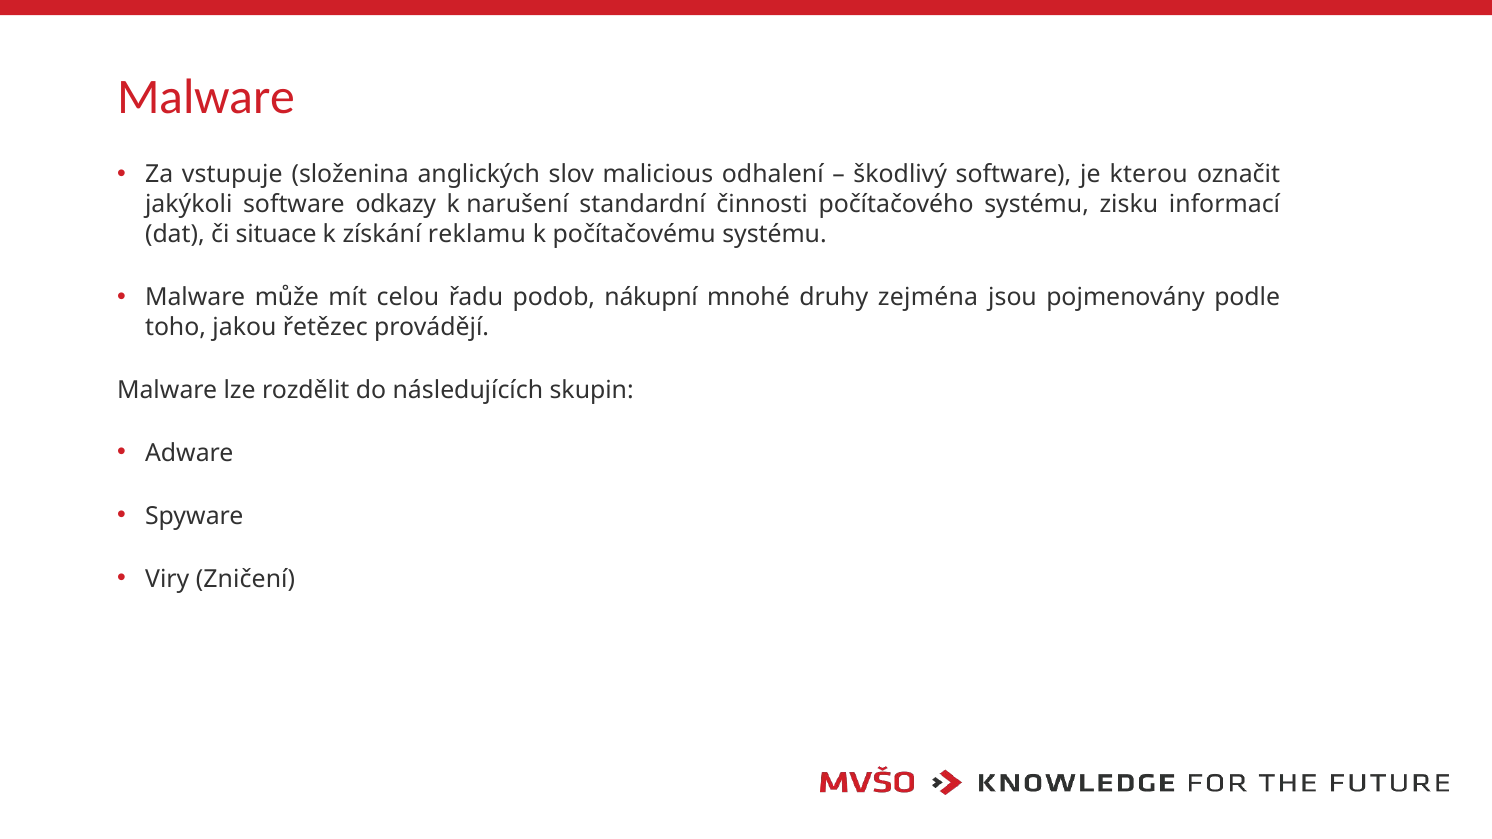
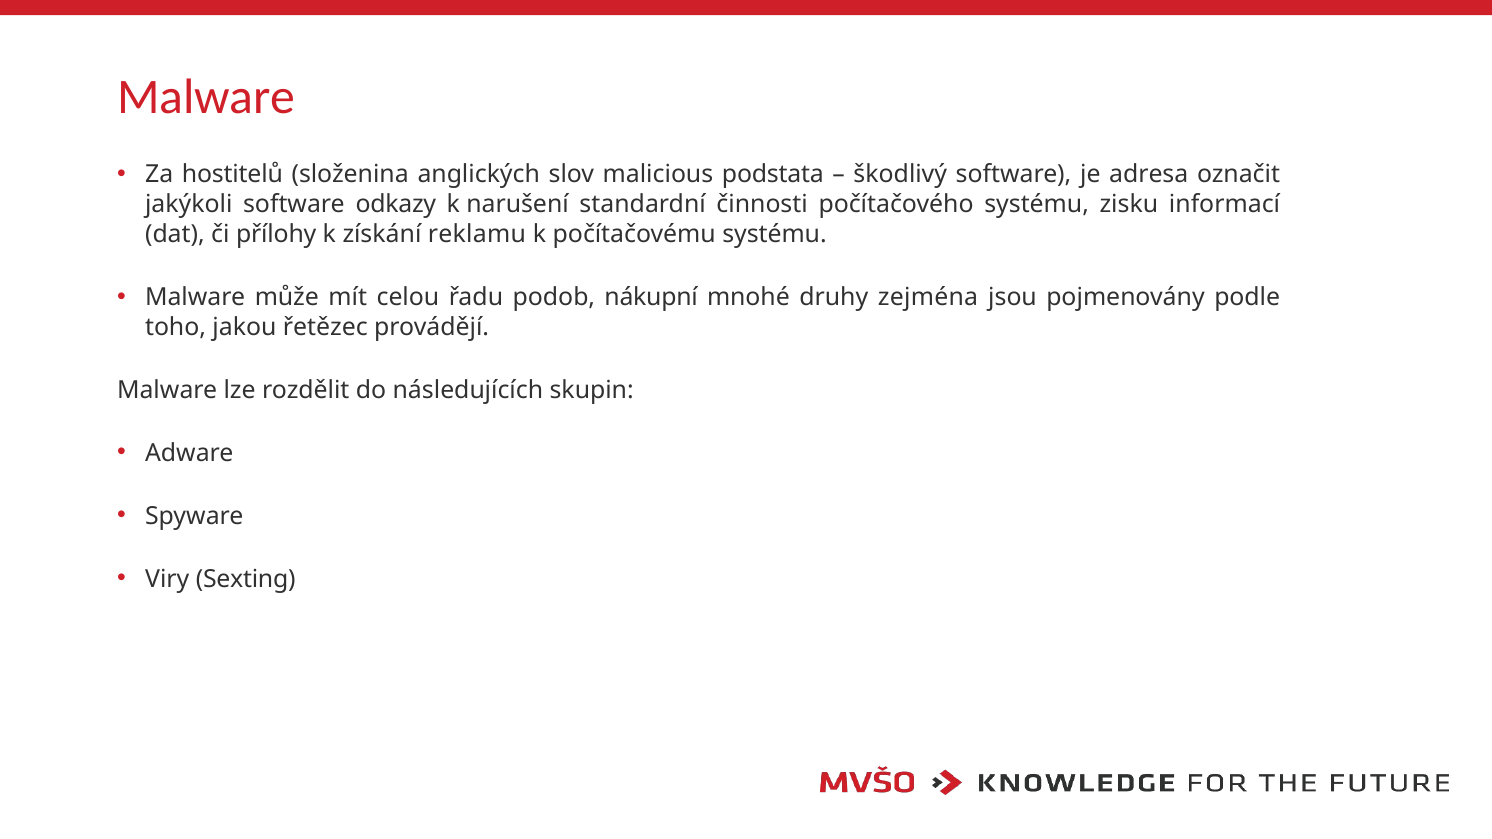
vstupuje: vstupuje -> hostitelů (232, 175)
odhalení: odhalení -> podstata (773, 175)
kterou: kterou -> adresa (1149, 175)
situace: situace -> přílohy (276, 235)
Zničení: Zničení -> Sexting (246, 579)
